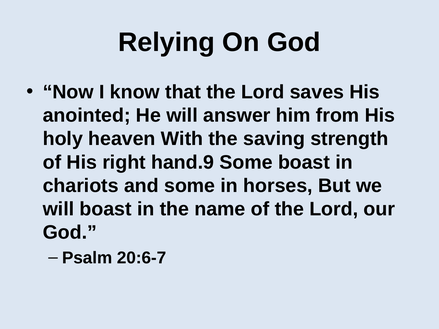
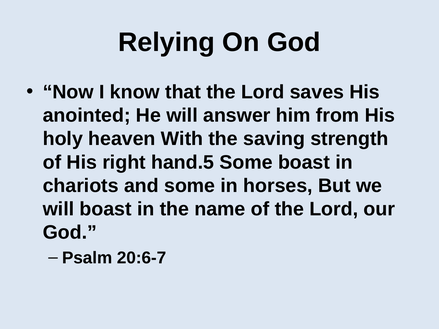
hand.9: hand.9 -> hand.5 (183, 162)
